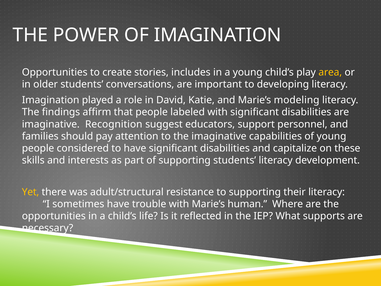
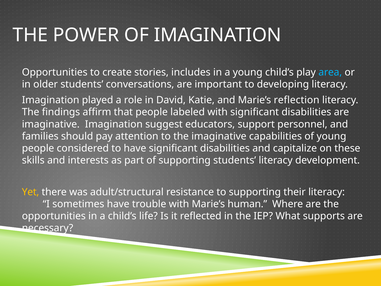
area colour: yellow -> light blue (330, 72)
modeling: modeling -> reflection (297, 100)
imaginative Recognition: Recognition -> Imagination (114, 124)
